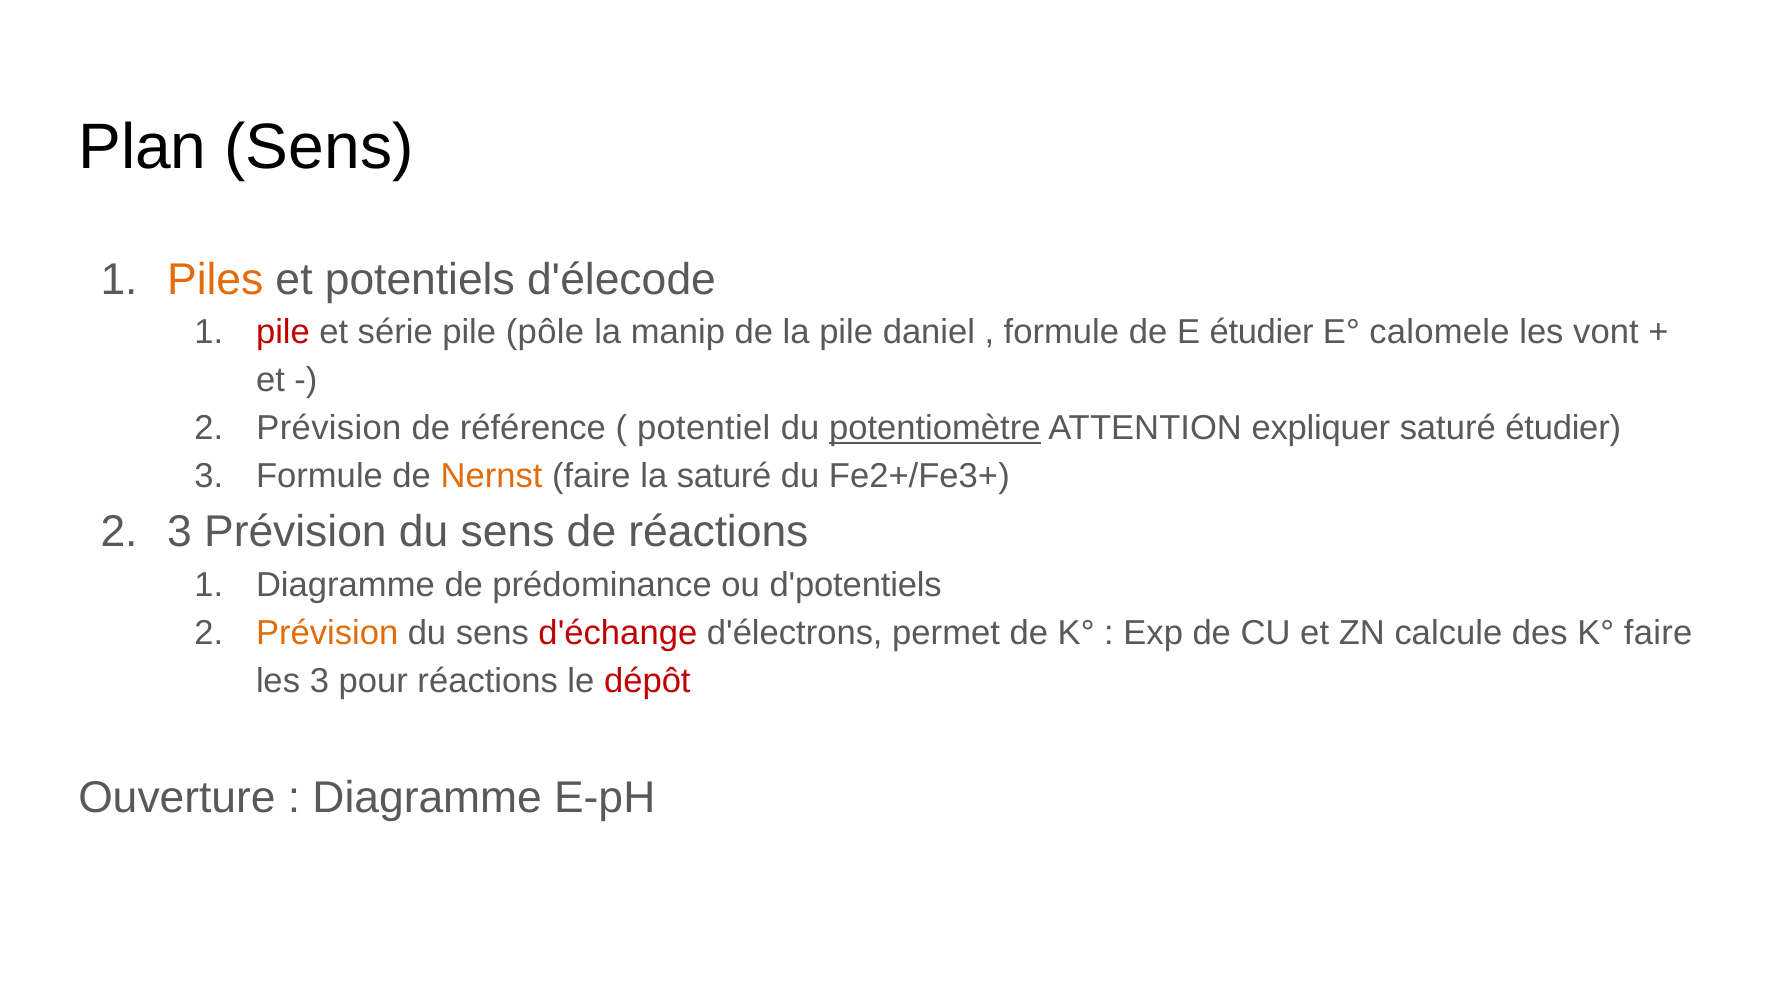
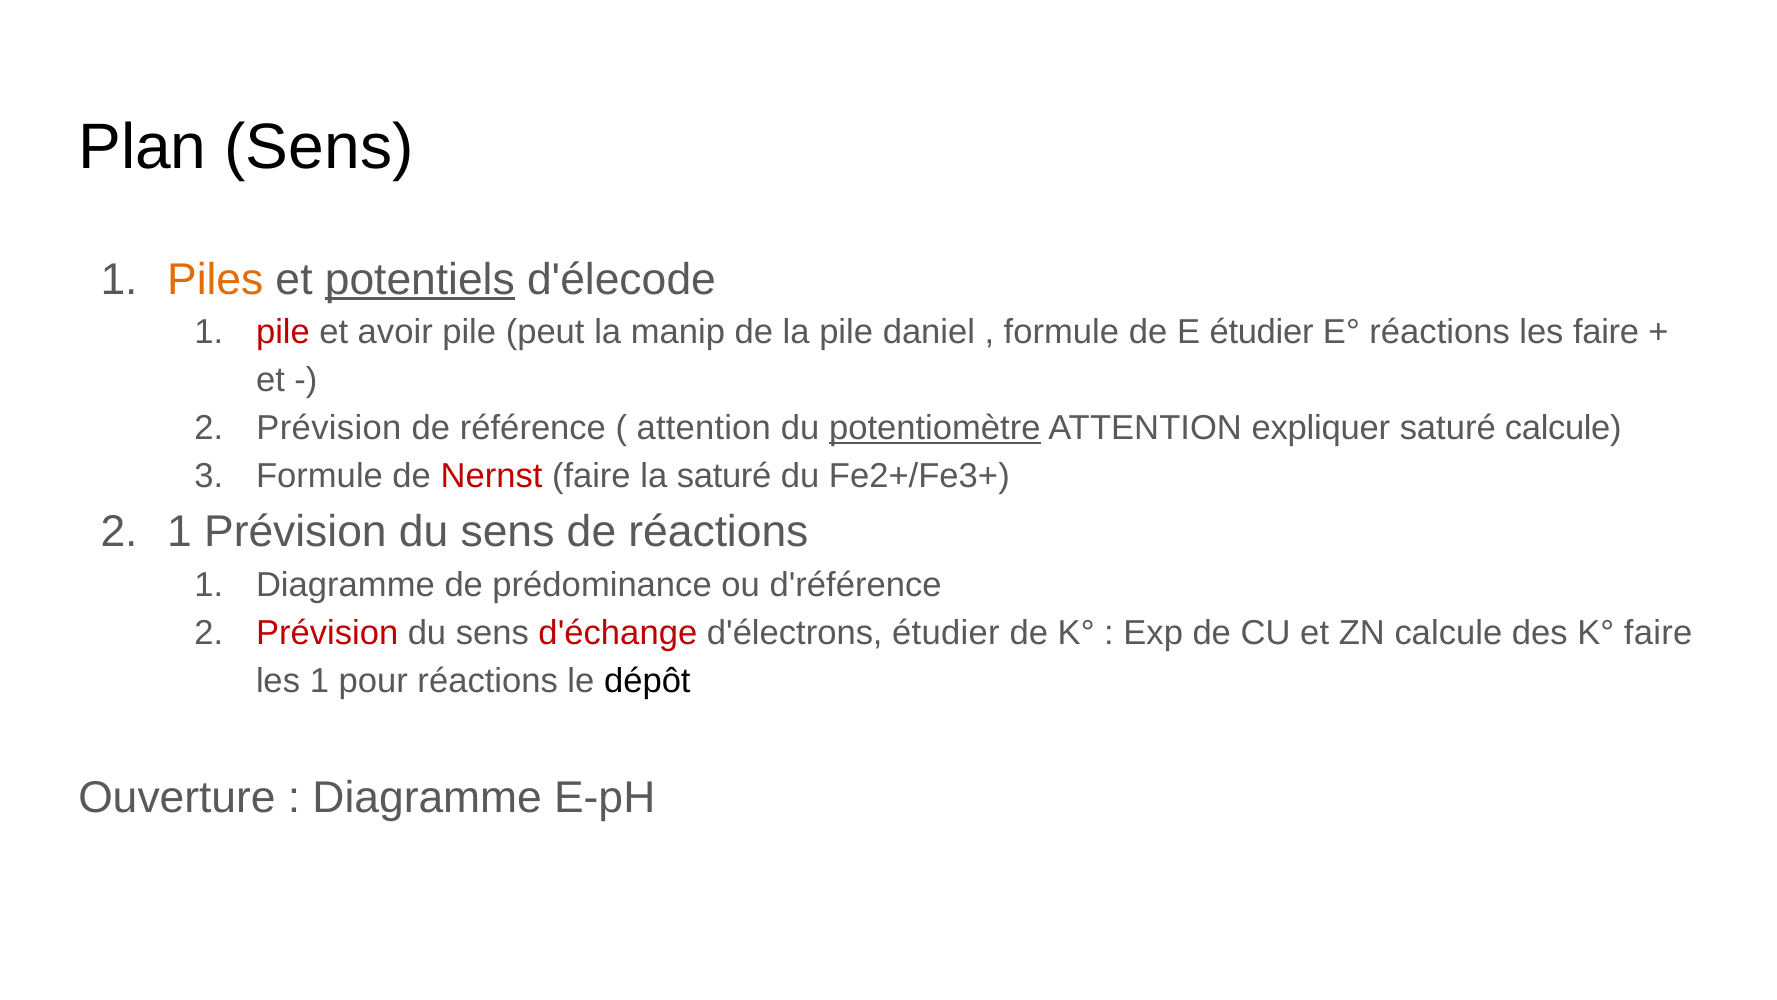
potentiels underline: none -> present (420, 279)
série: série -> avoir (395, 332)
pôle: pôle -> peut (545, 332)
E° calomele: calomele -> réactions (1440, 332)
les vont: vont -> faire (1606, 332)
potentiel: potentiel -> attention (704, 428)
saturé étudier: étudier -> calcule (1563, 428)
Nernst colour: orange -> red (492, 476)
2 3: 3 -> 1 (180, 532)
d'potentiels: d'potentiels -> d'référence (856, 585)
Prévision colour: orange -> red (327, 633)
d'électrons permet: permet -> étudier (946, 633)
les 3: 3 -> 1 (319, 680)
dépôt colour: red -> black (647, 680)
